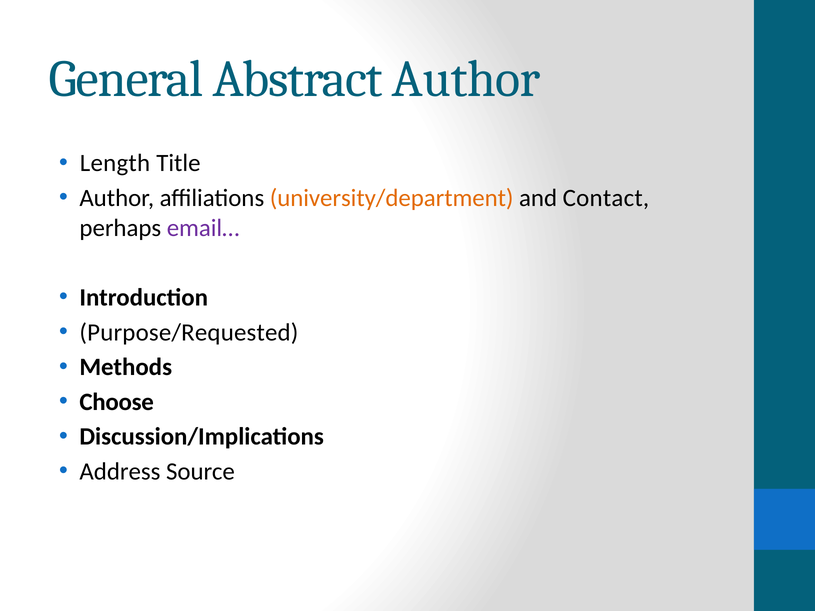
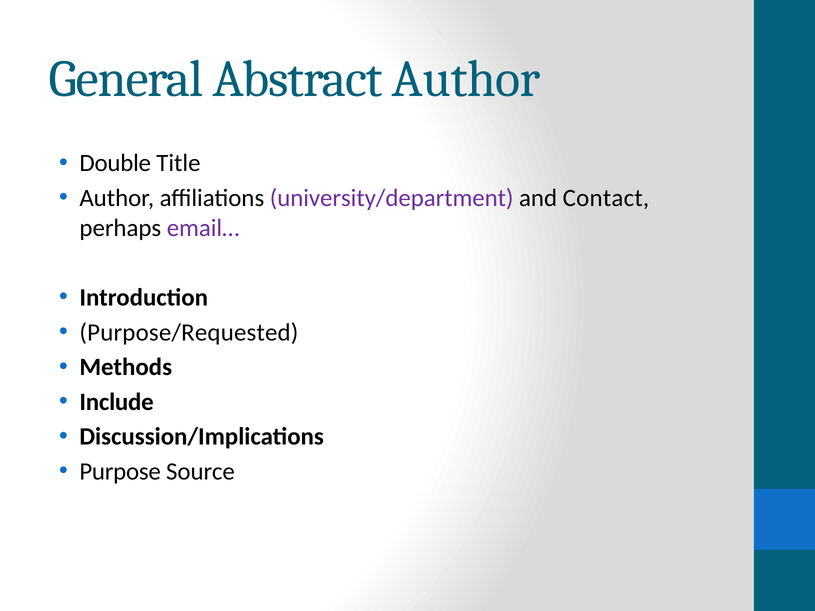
Length: Length -> Double (115, 163)
university/department colour: orange -> purple (392, 198)
Choose: Choose -> Include (117, 402)
Address: Address -> Purpose (120, 472)
